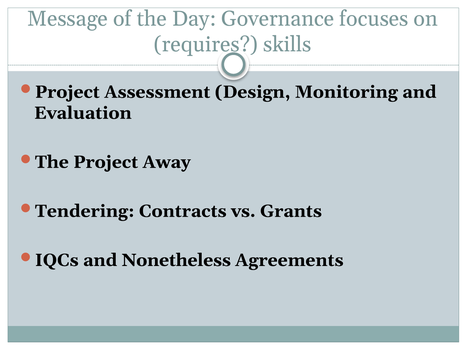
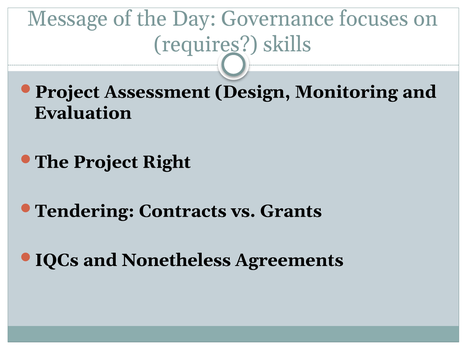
Away: Away -> Right (167, 162)
